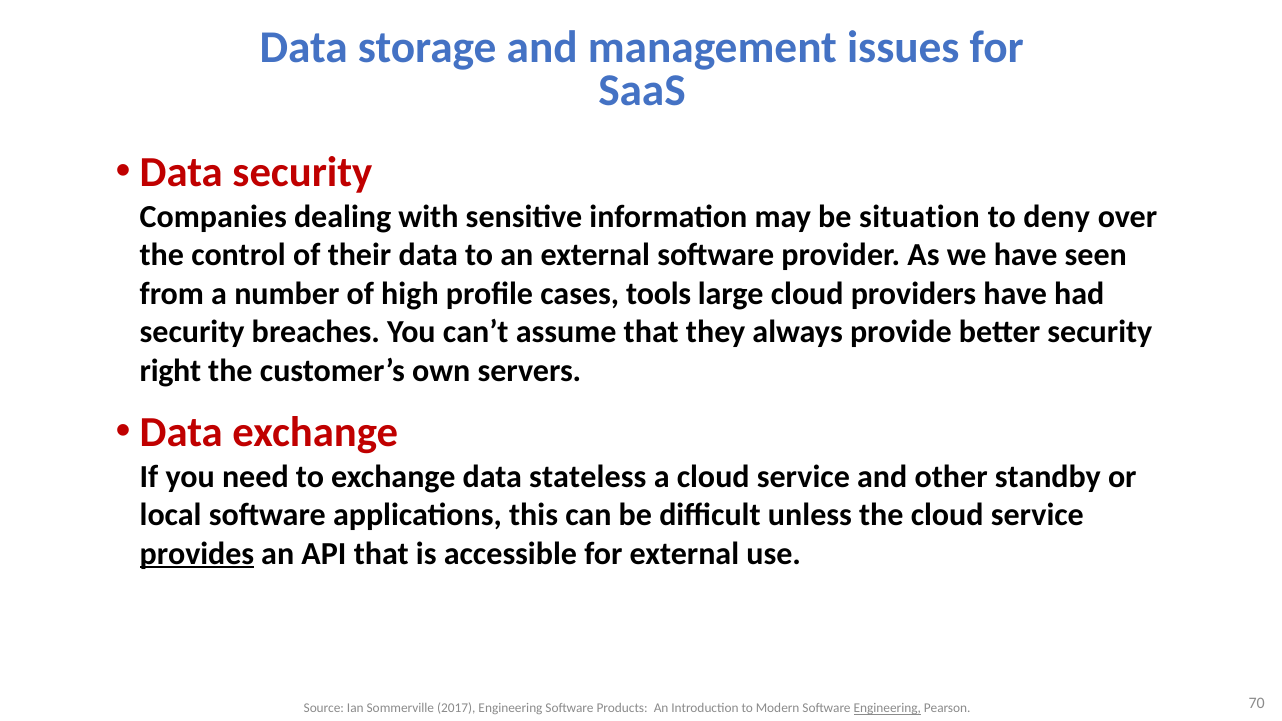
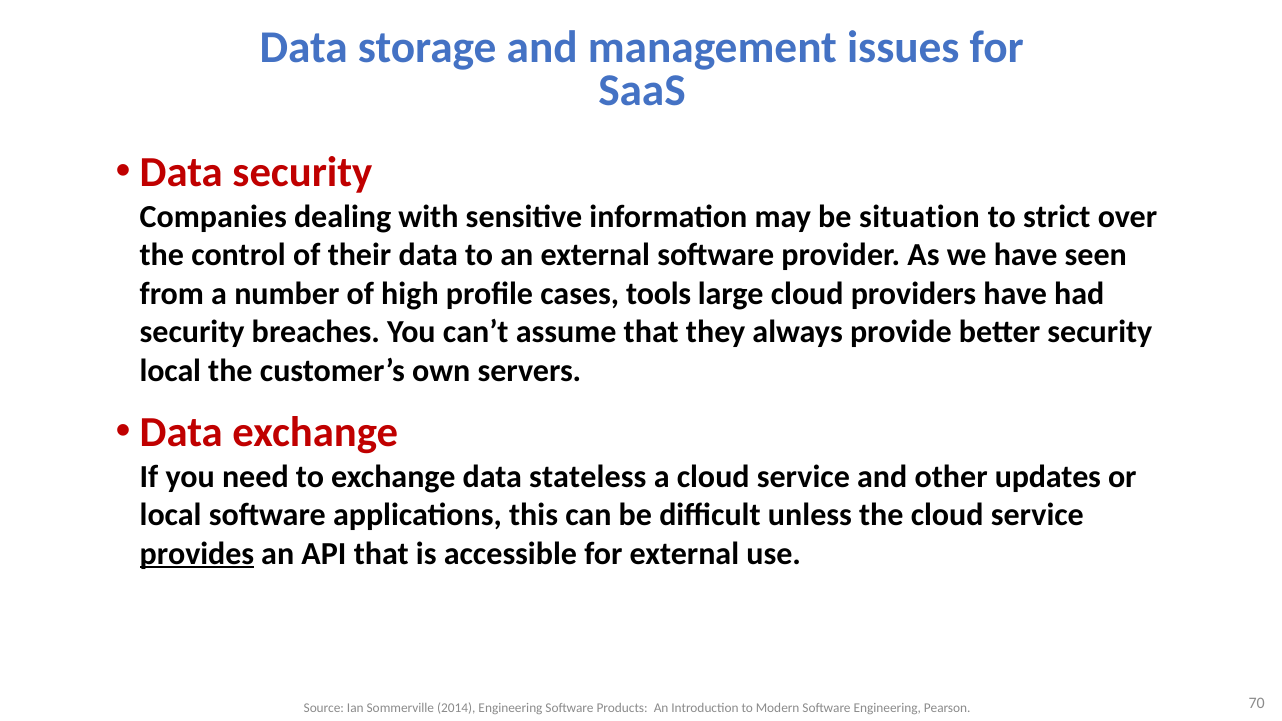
deny: deny -> strict (1057, 217)
right: right -> local (170, 371)
standby: standby -> updates (1048, 477)
2017: 2017 -> 2014 (456, 708)
Engineering underline: present -> none (887, 708)
